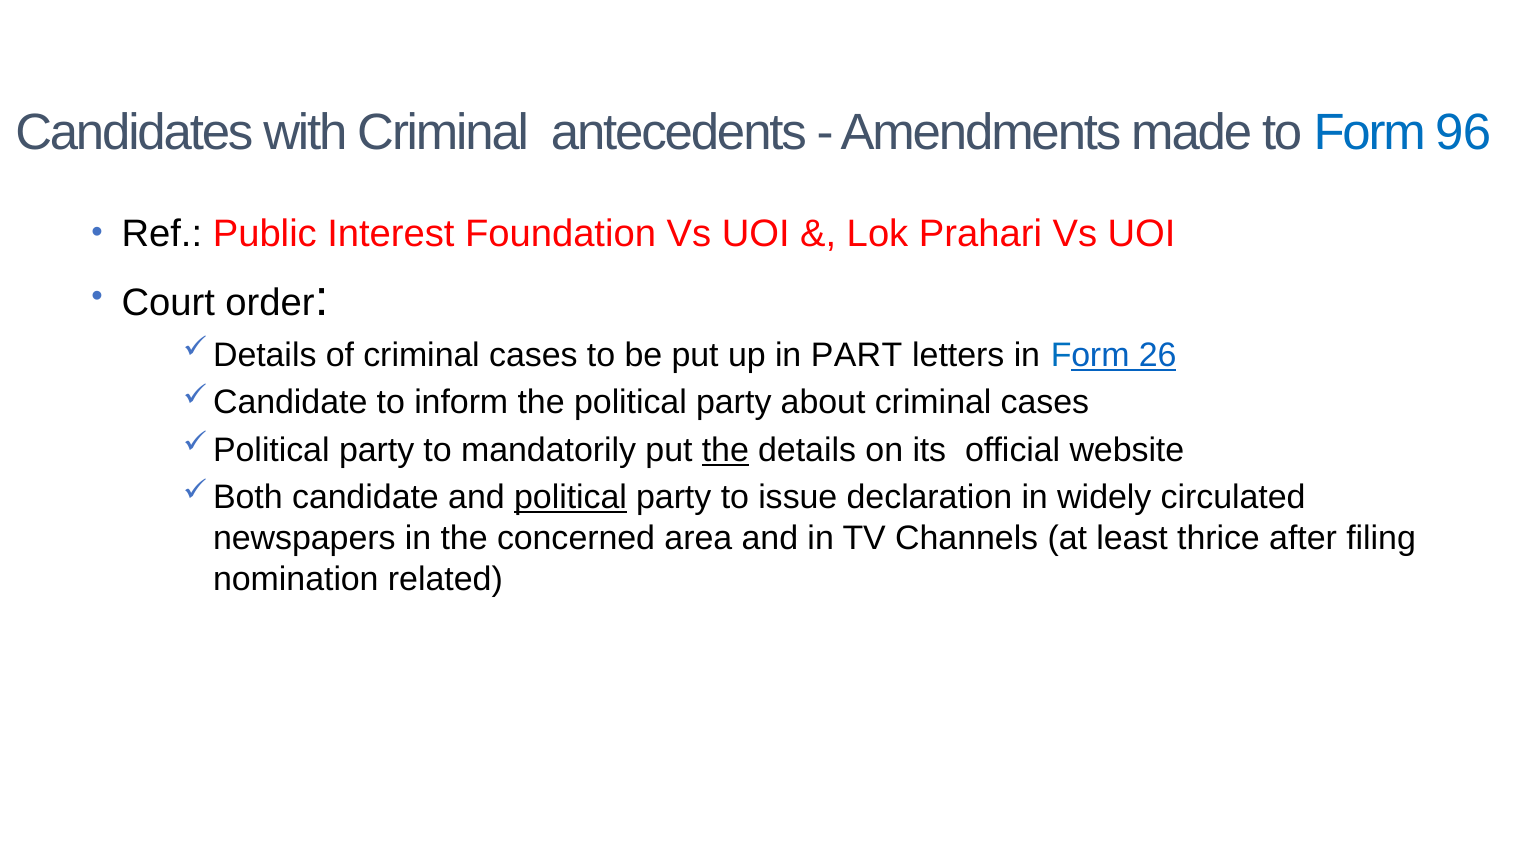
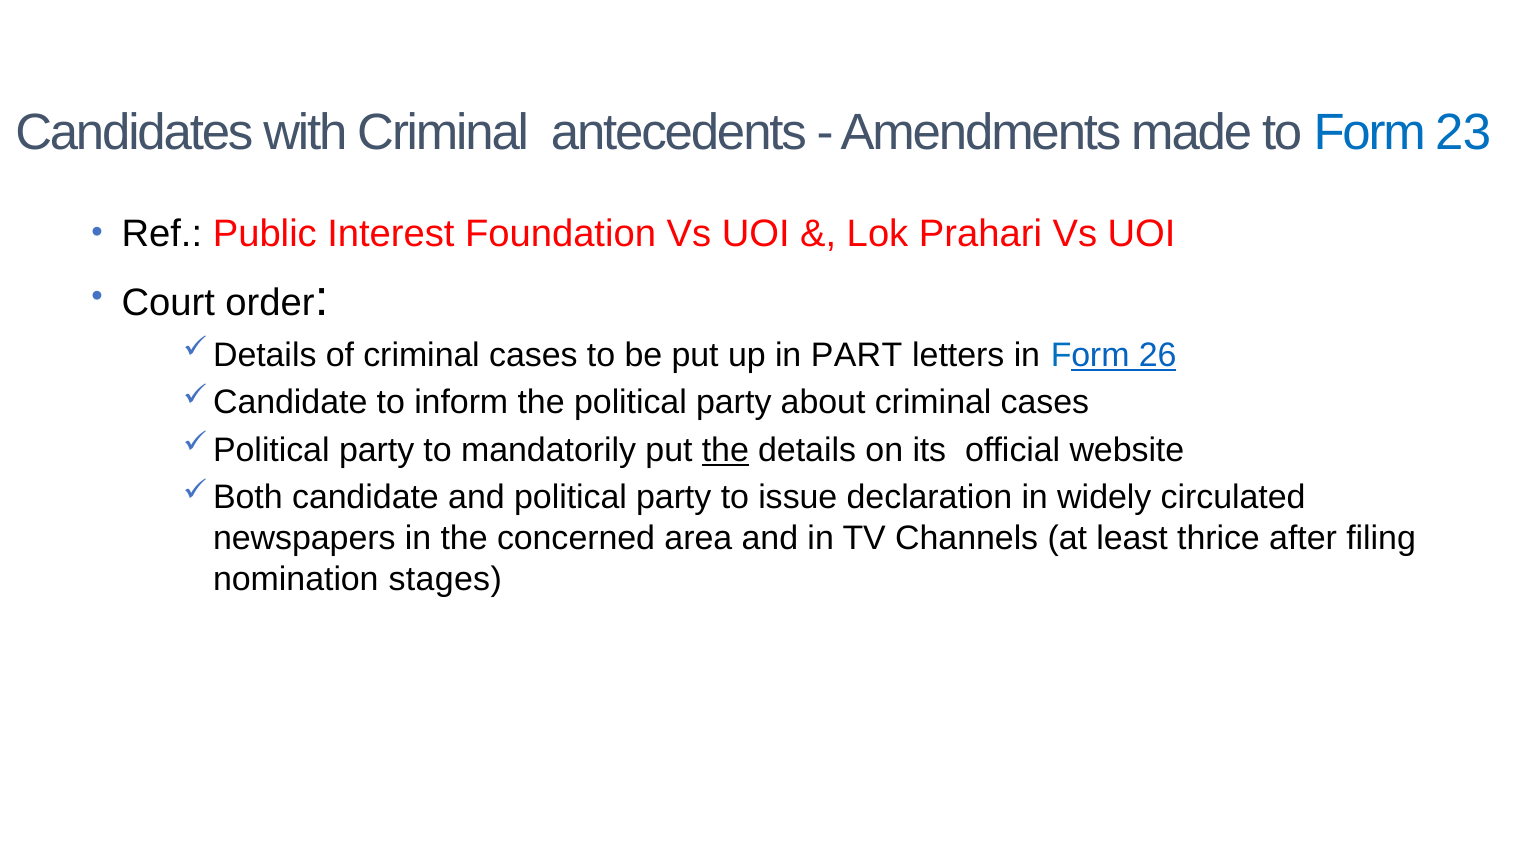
Form 96: 96 -> 23 (1463, 132)
political underline: present -> none (571, 497)
related: related -> stages (445, 579)
